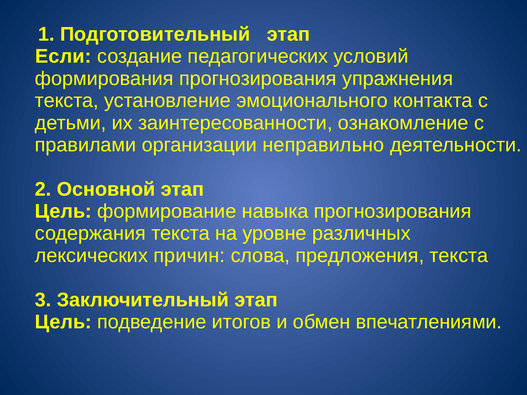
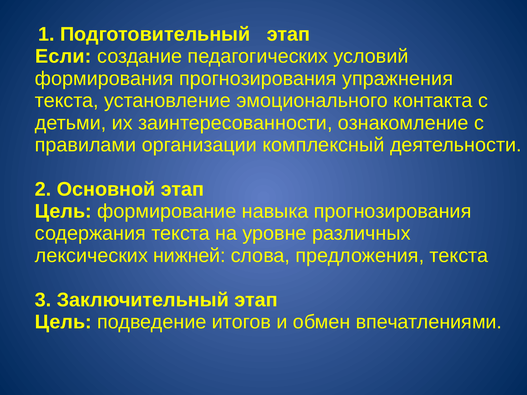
неправильно: неправильно -> комплексный (323, 145)
причин: причин -> нижней (189, 256)
